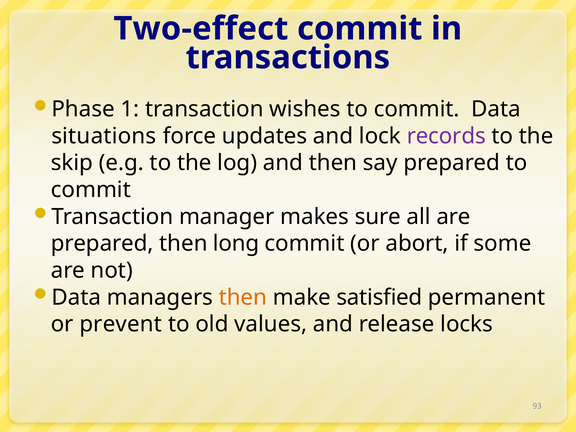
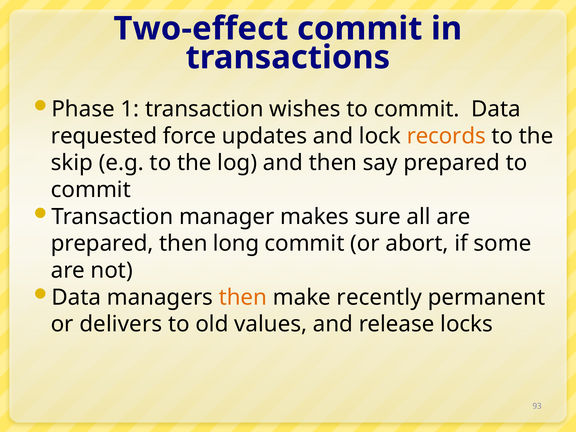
situations: situations -> requested (104, 136)
records colour: purple -> orange (446, 136)
satisfied: satisfied -> recently (379, 297)
prevent: prevent -> delivers (121, 324)
